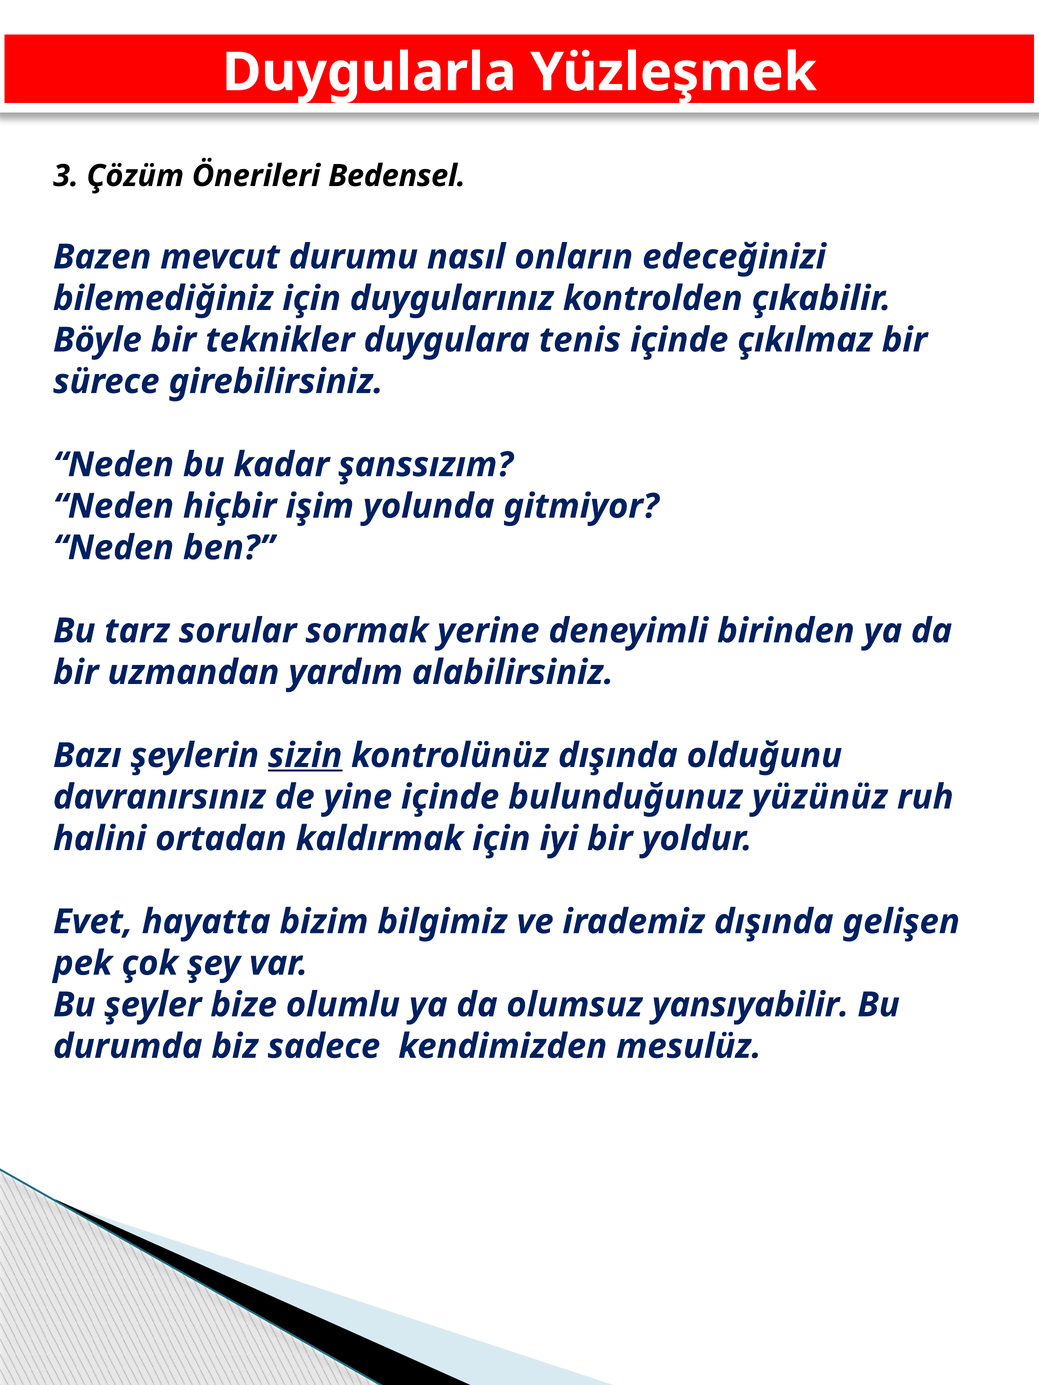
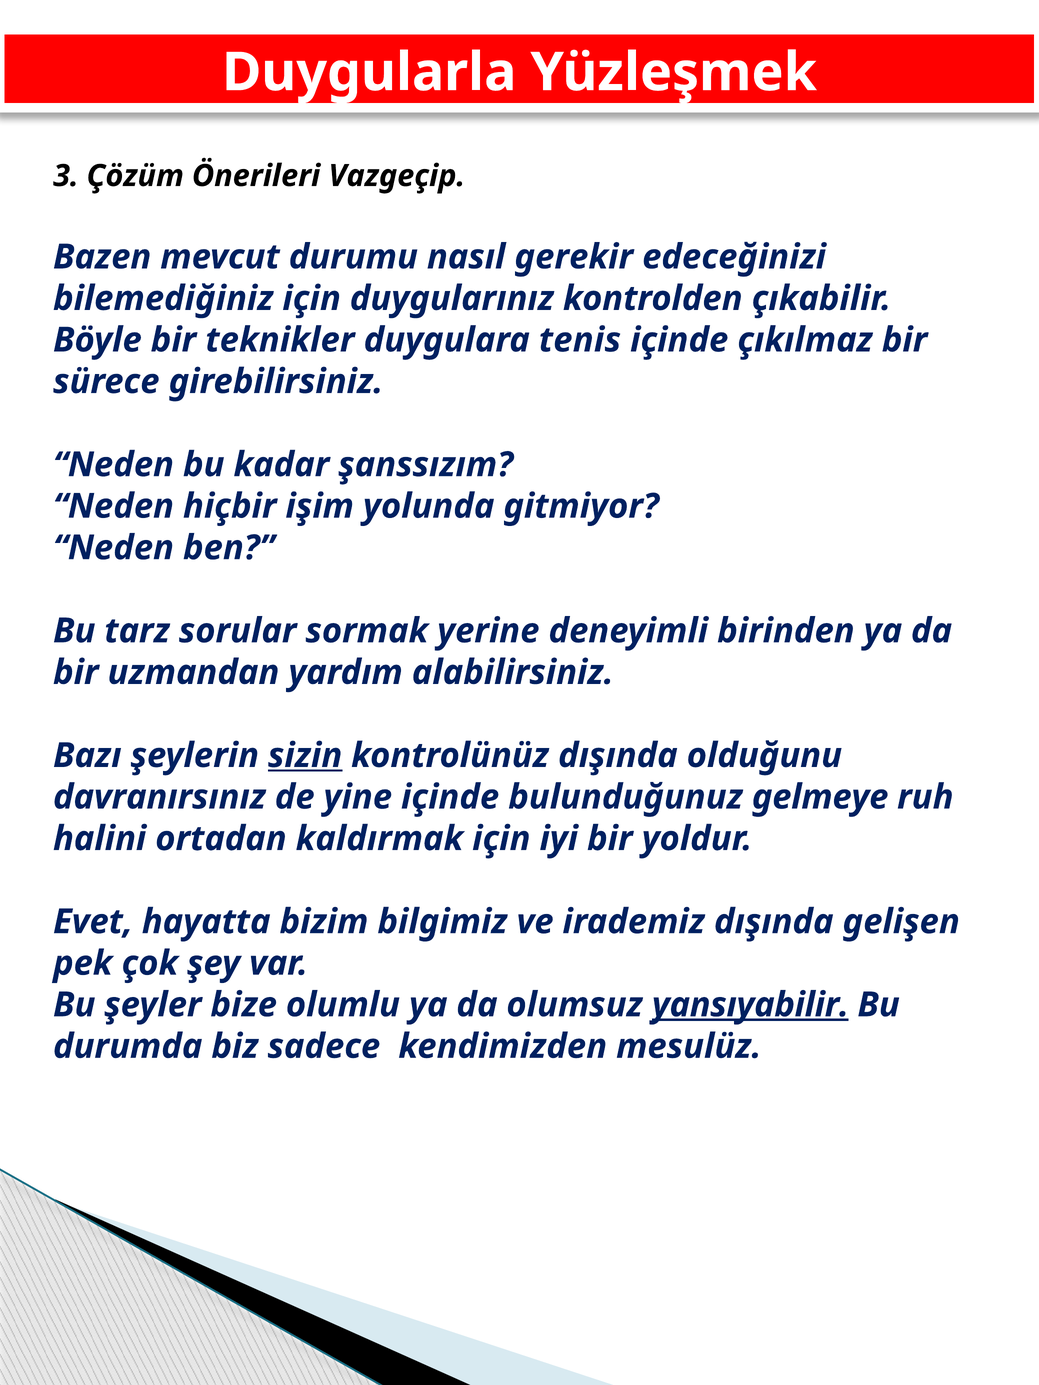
Bedensel: Bedensel -> Vazgeçip (397, 176)
onların: onların -> gerekir (574, 257)
yüzünüz: yüzünüz -> gelmeye (820, 797)
yansıyabilir underline: none -> present (750, 1005)
